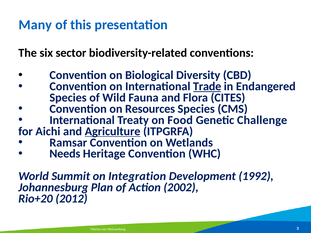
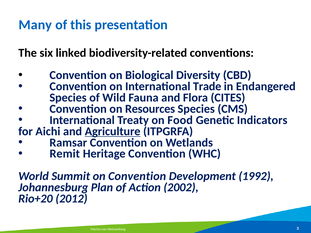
sector: sector -> linked (71, 53)
Trade underline: present -> none (207, 87)
Challenge: Challenge -> Indicators (262, 120)
Needs: Needs -> Remit (65, 154)
on Integration: Integration -> Convention (137, 176)
